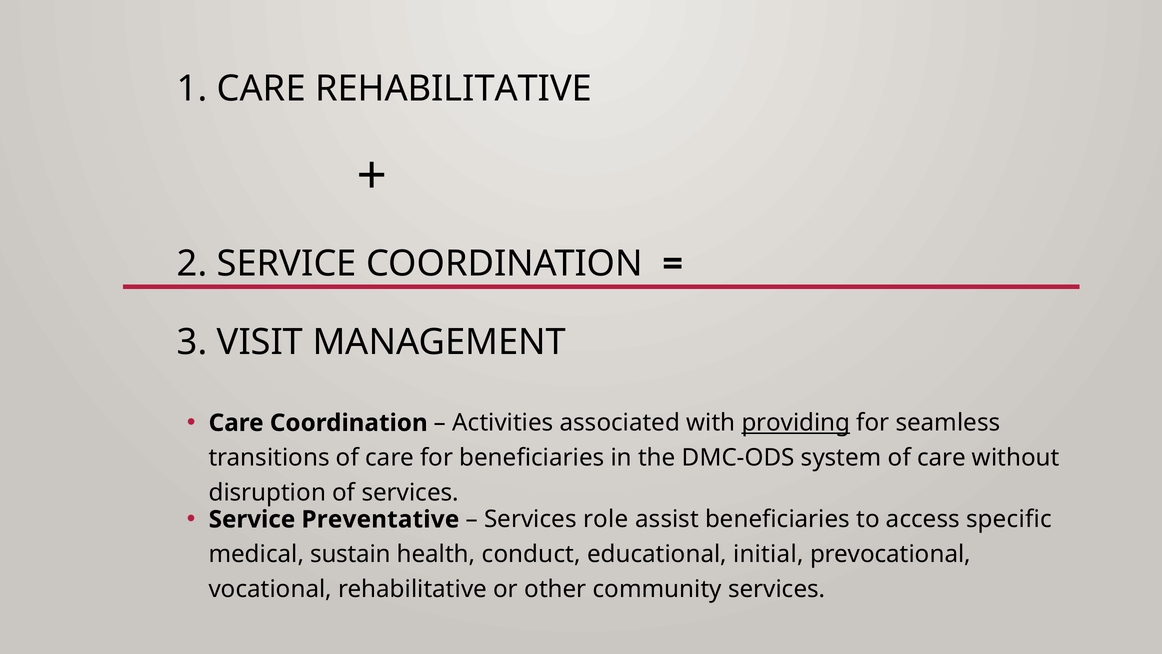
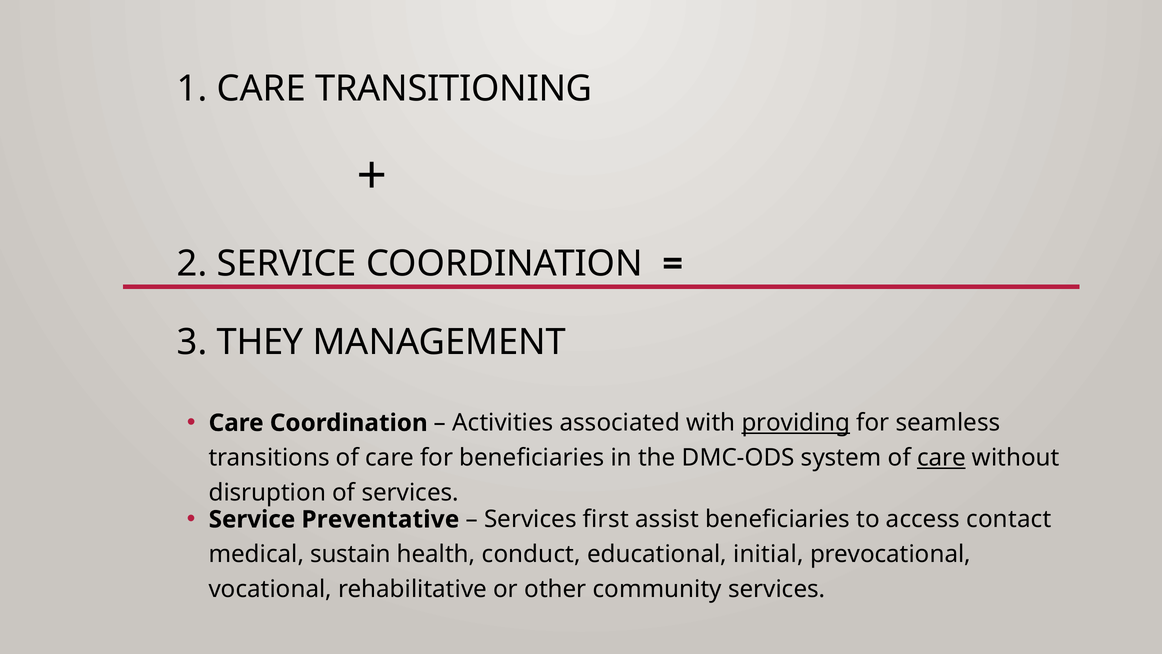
CARE REHABILITATIVE: REHABILITATIVE -> TRANSITIONING (454, 89)
VISIT: VISIT -> THEY (260, 342)
care underline: none -> present (941, 458)
role: role -> first (606, 519)
specific: specific -> contact (1009, 519)
